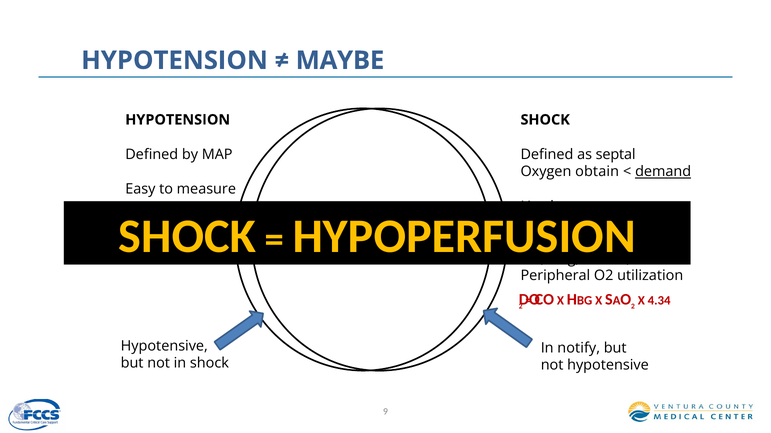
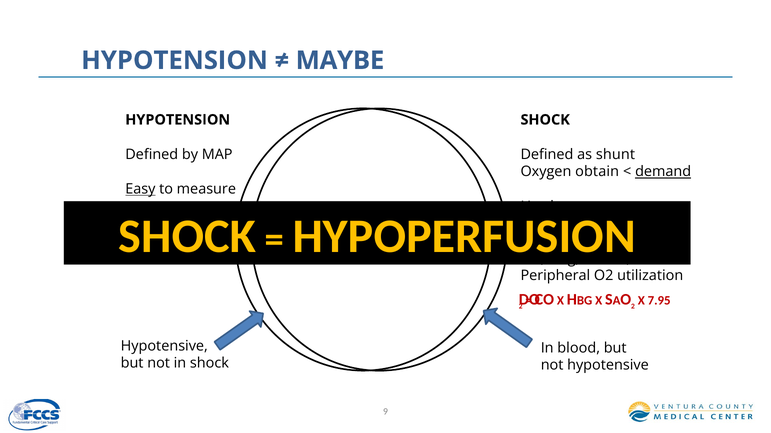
septal: septal -> shunt (616, 155)
Easy underline: none -> present (140, 189)
4.34: 4.34 -> 7.95 (659, 301)
notify: notify -> blood (579, 348)
